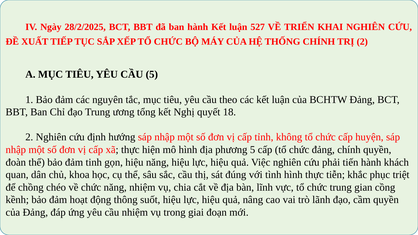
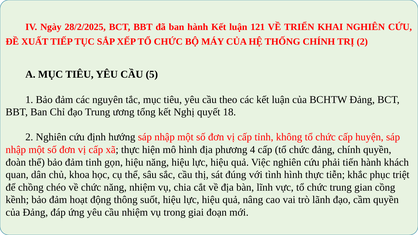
527: 527 -> 121 (258, 27)
phương 5: 5 -> 4 (253, 150)
